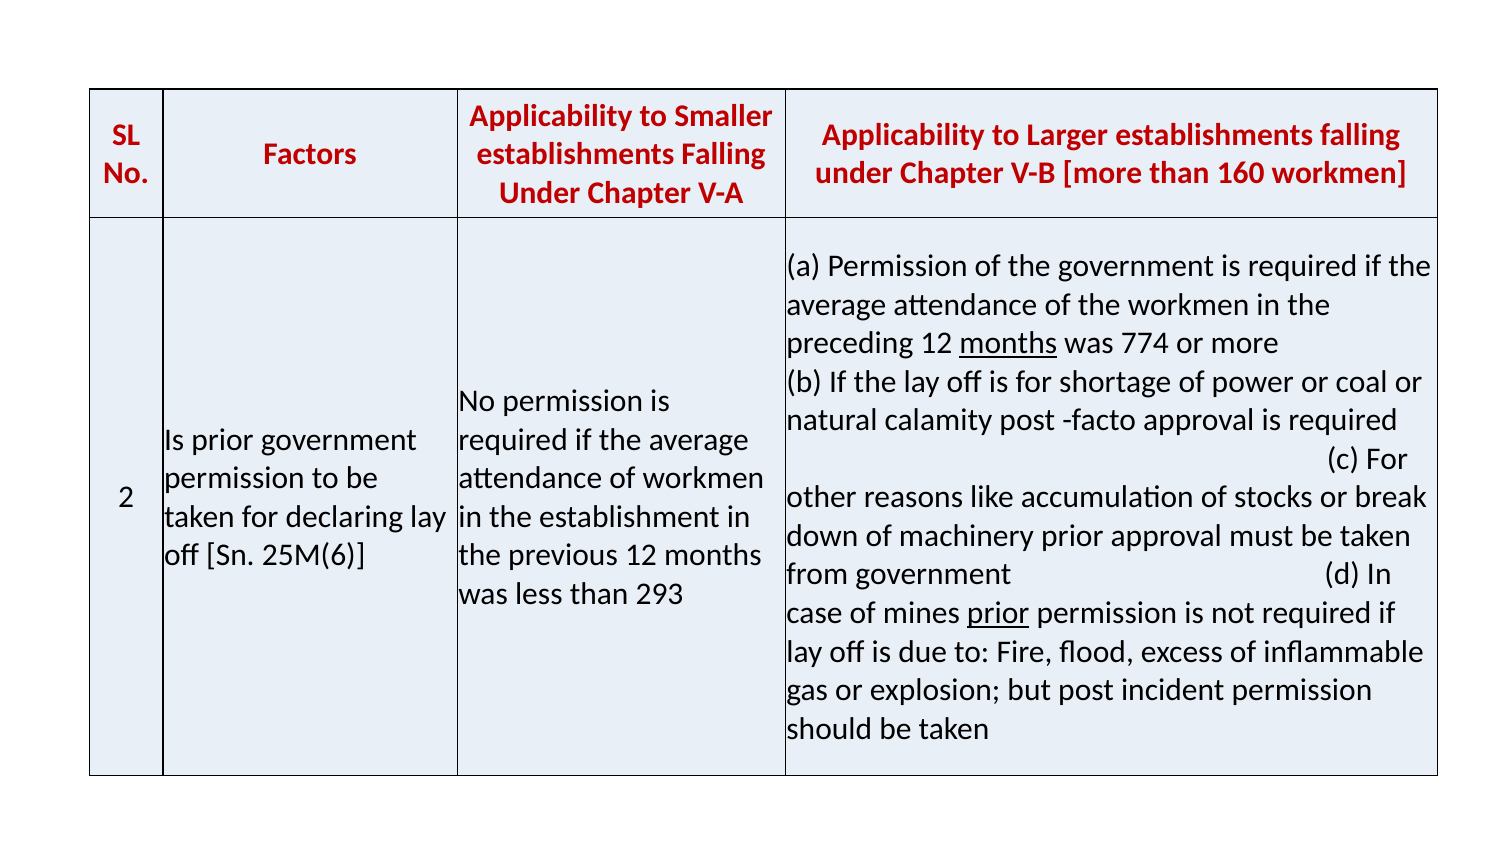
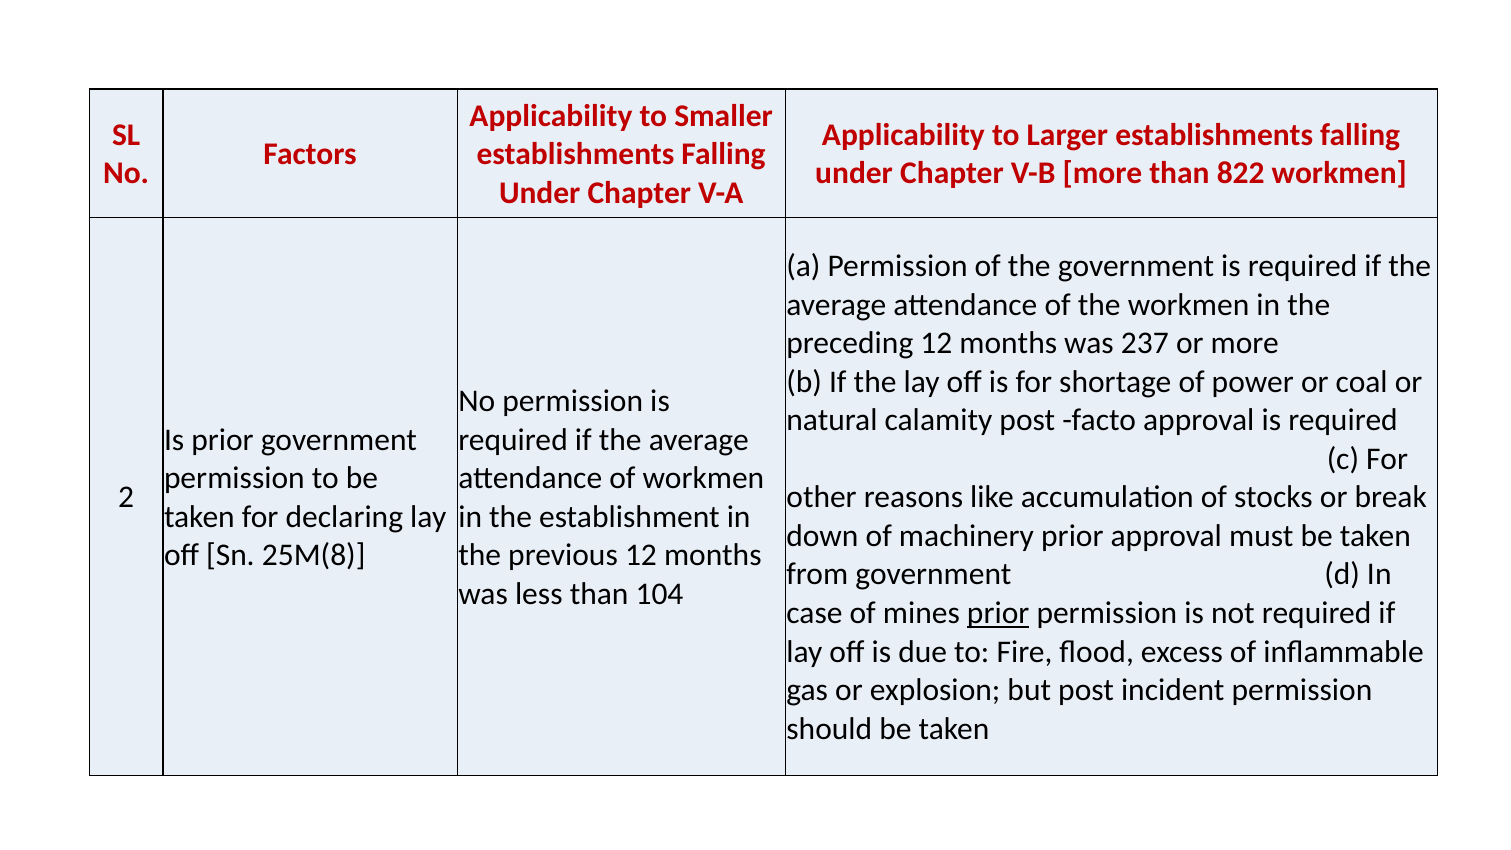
160: 160 -> 822 (1241, 174)
months underline: present -> none (1008, 343)
774: 774 -> 237 (1145, 343)
25M(6: 25M(6 -> 25M(8 (314, 555)
293: 293 -> 104 (659, 594)
